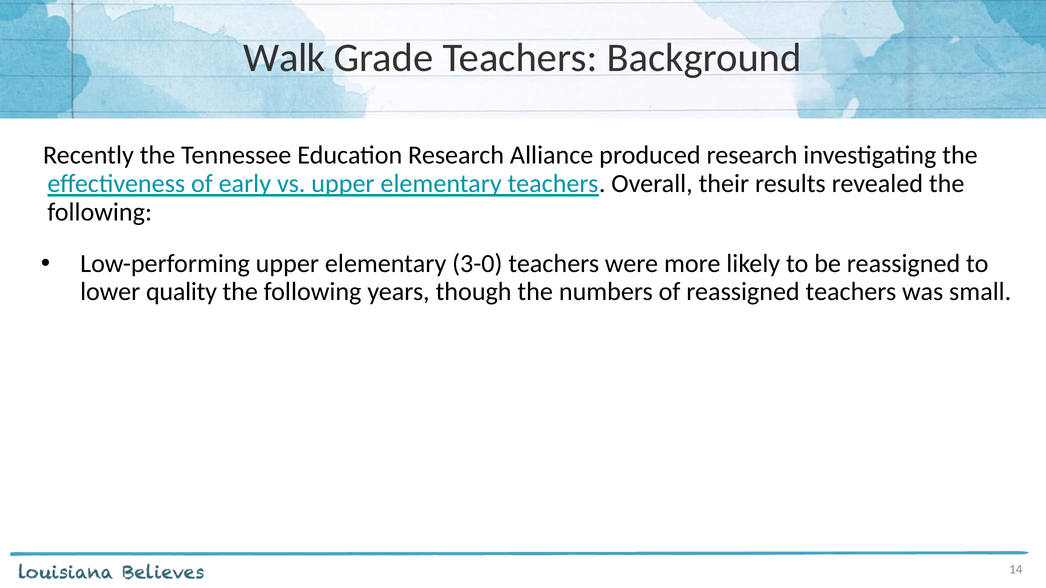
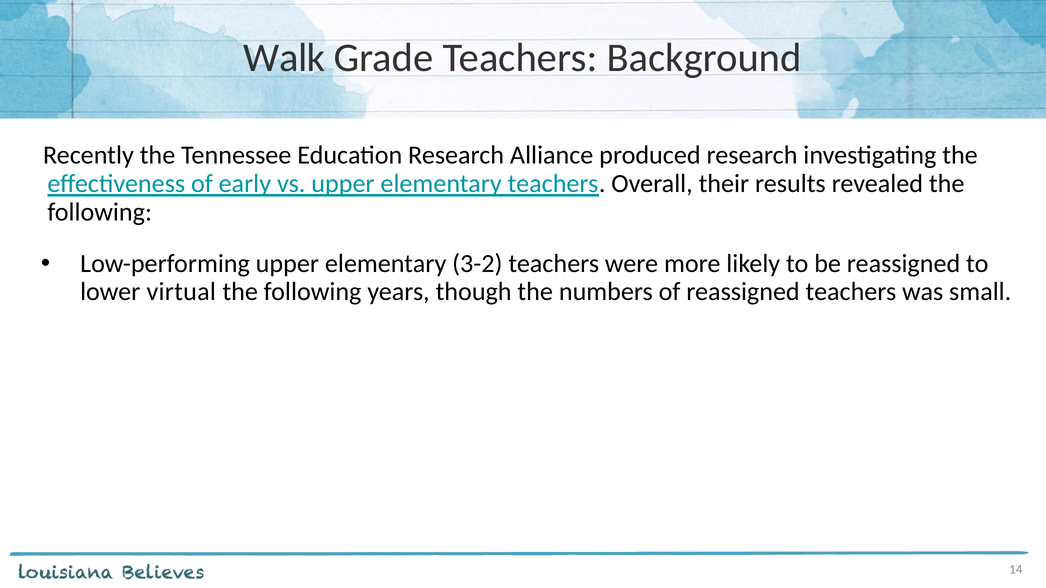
3-0: 3-0 -> 3-2 (477, 264)
quality: quality -> virtual (181, 292)
